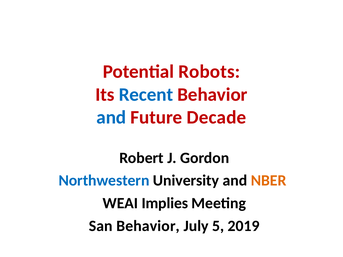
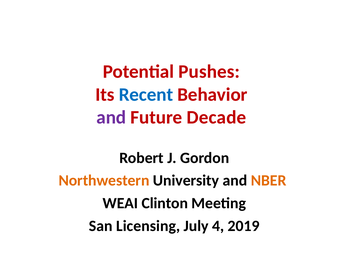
Robots: Robots -> Pushes (209, 72)
and colour: blue -> purple (111, 117)
Northwestern colour: blue -> orange (104, 181)
Implies: Implies -> Clinton (165, 203)
San Behavior: Behavior -> Licensing (148, 226)
5: 5 -> 4 (218, 226)
